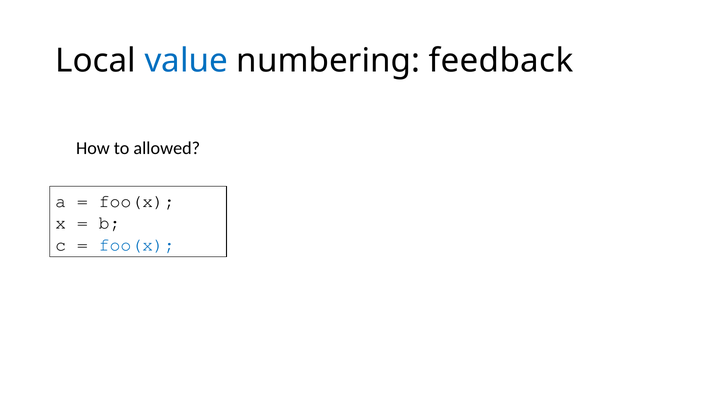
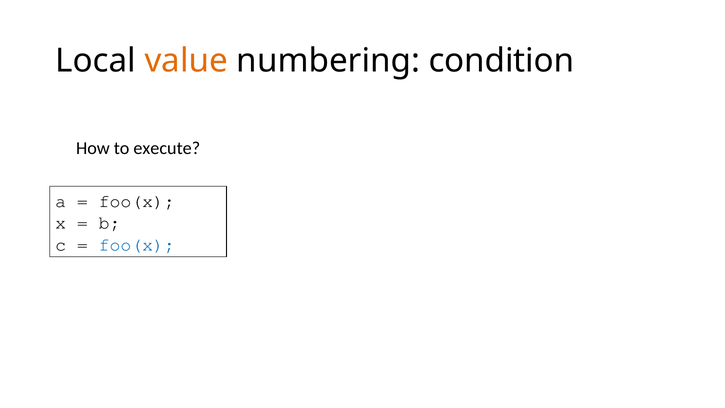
value colour: blue -> orange (186, 61)
feedback: feedback -> condition (501, 61)
allowed: allowed -> execute (167, 148)
